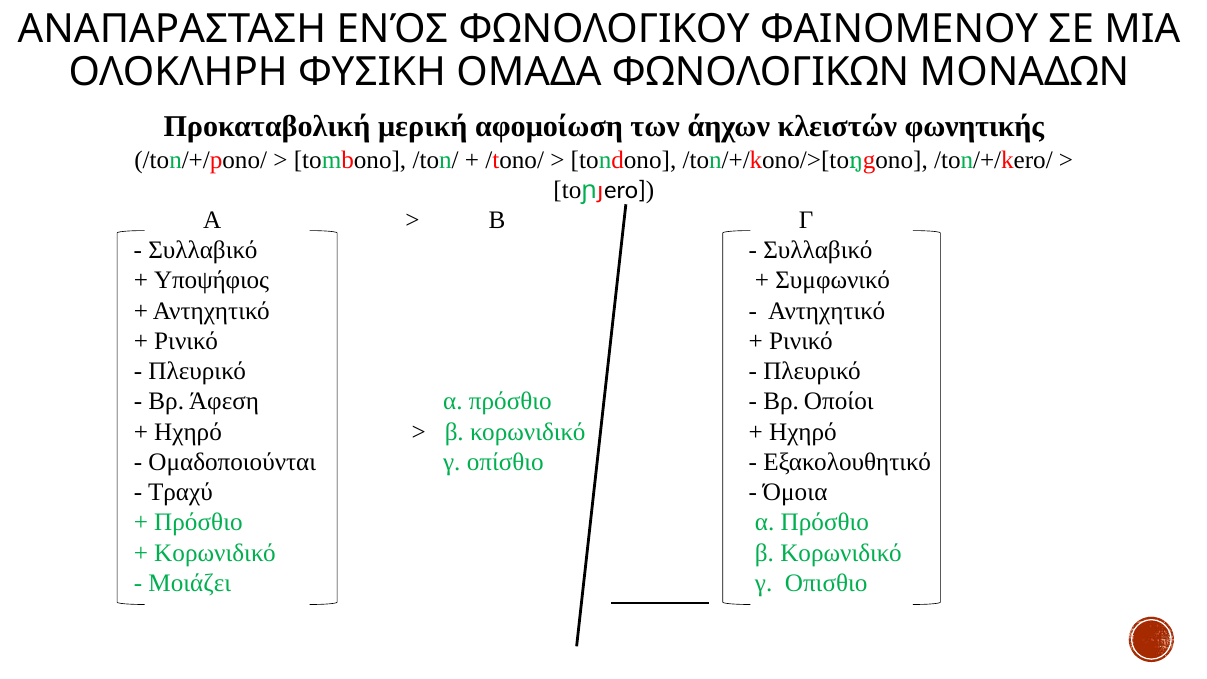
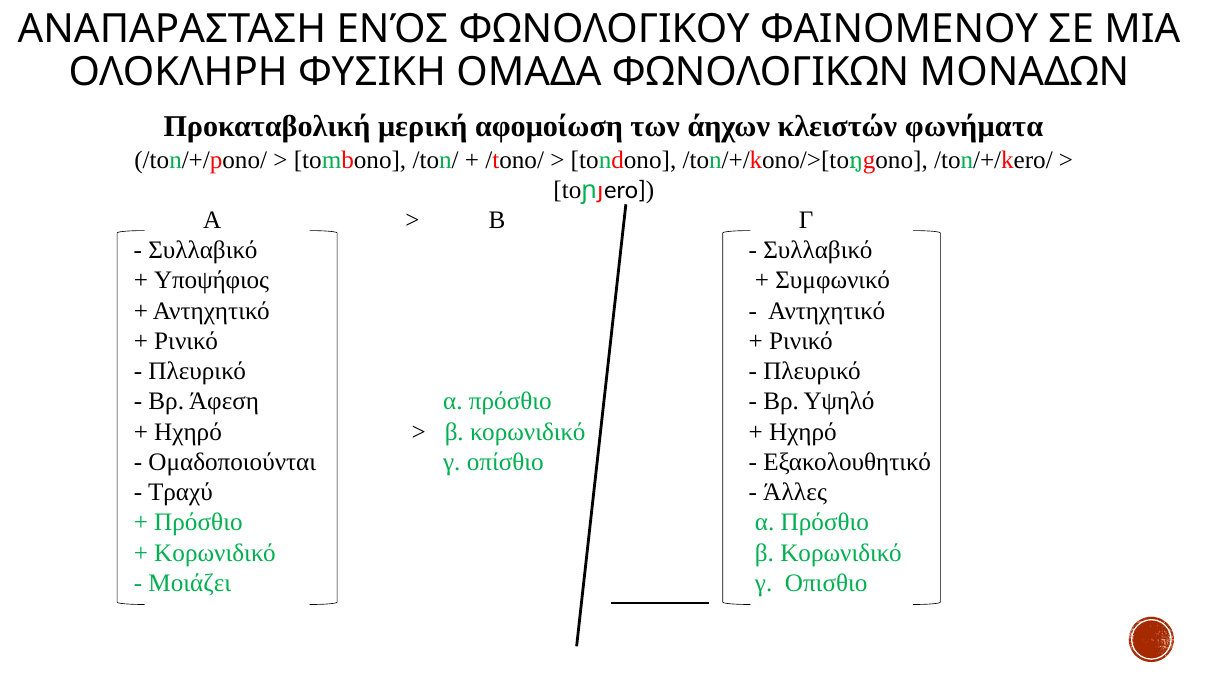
φωνητικής: φωνητικής -> φωνήματα (974, 127)
Οποίοι: Οποίοι -> Υψηλό (839, 402)
Όμοια: Όμοια -> Άλλες (795, 492)
